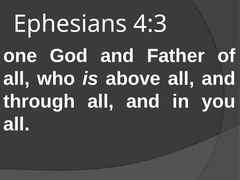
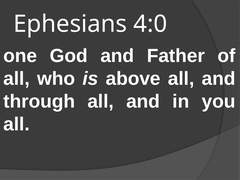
4:3: 4:3 -> 4:0 (150, 24)
